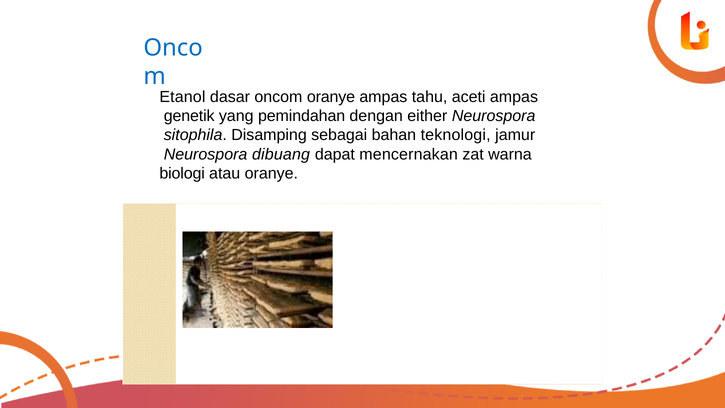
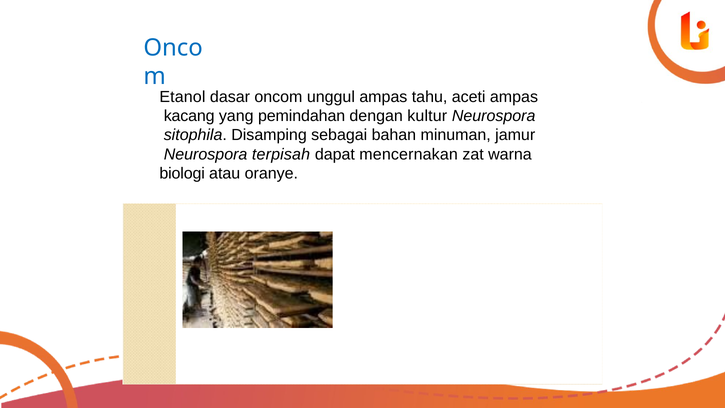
oncom oranye: oranye -> unggul (331, 97)
genetik: genetik -> kacang (189, 116)
either: either -> kultur (427, 116)
teknologi: teknologi -> minuman (456, 135)
dibuang: dibuang -> terpisah (281, 154)
